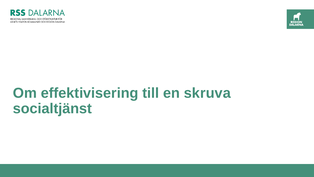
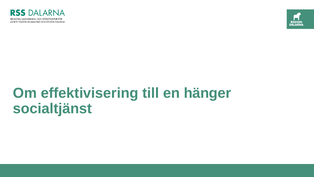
skruva: skruva -> hänger (207, 93)
